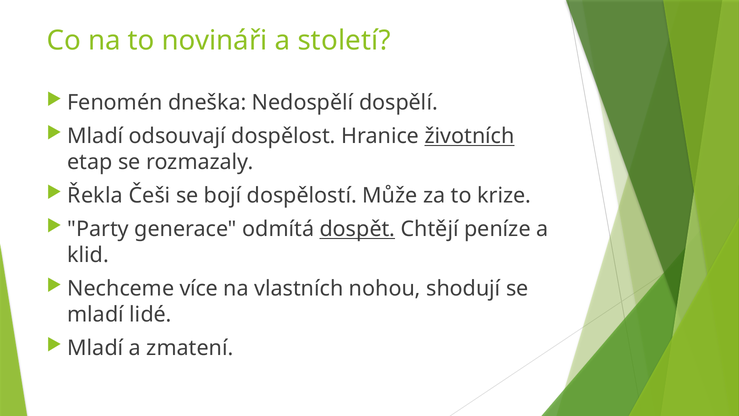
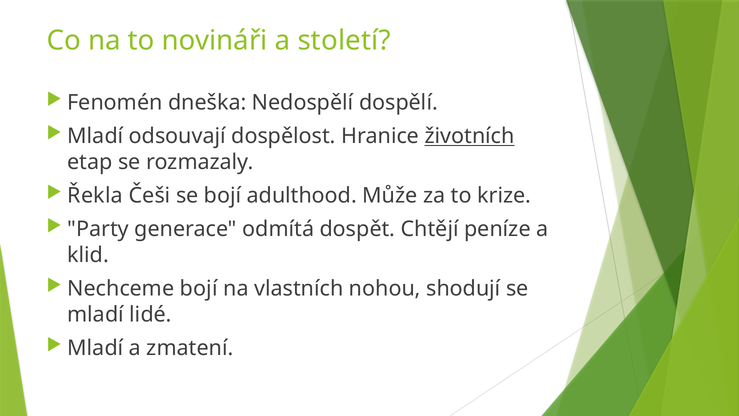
dospělostí: dospělostí -> adulthood (302, 196)
dospět underline: present -> none (357, 229)
Nechceme více: více -> bojí (199, 289)
